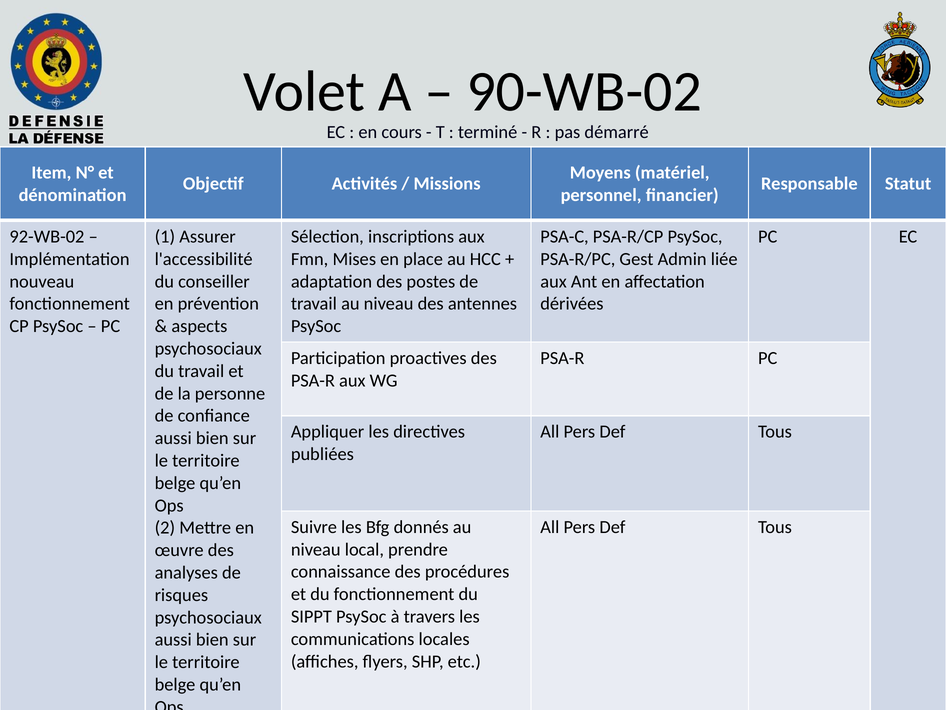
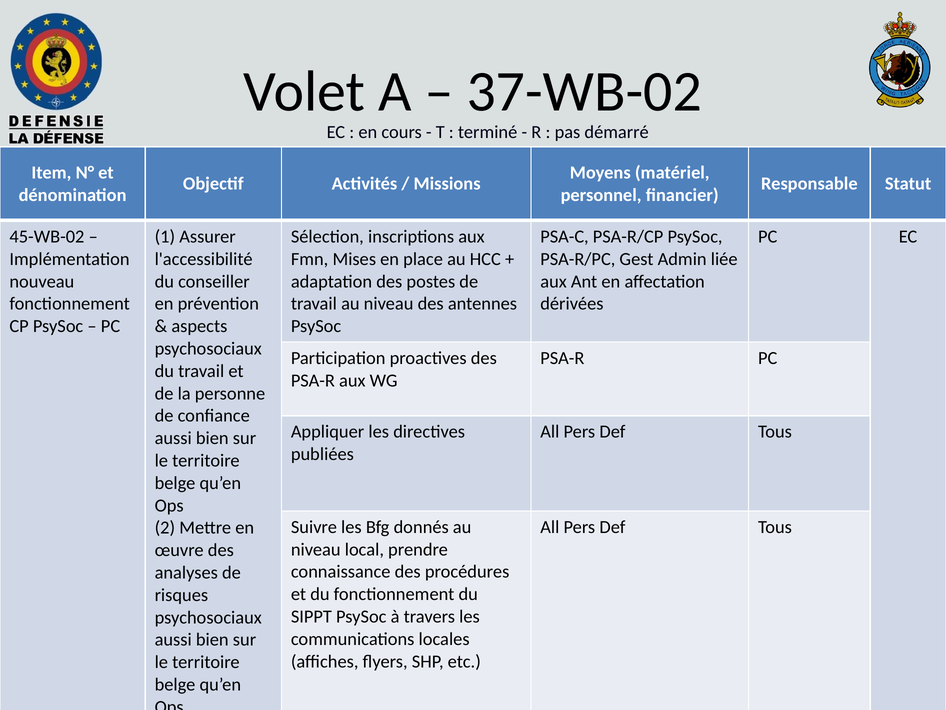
90-WB-02: 90-WB-02 -> 37-WB-02 (584, 92)
92-WB-02: 92-WB-02 -> 45-WB-02 (47, 236)
